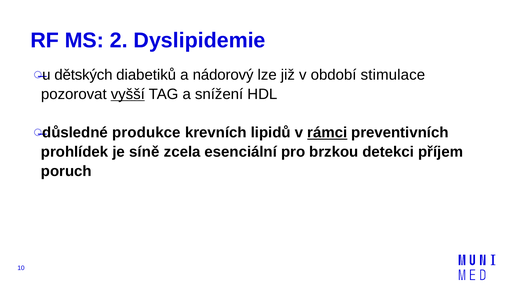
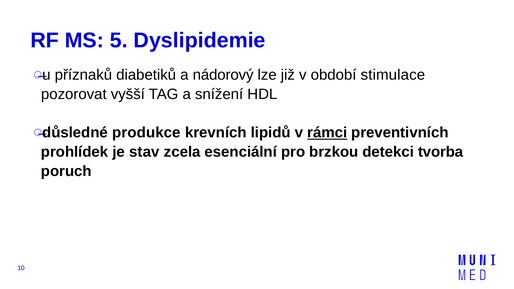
2: 2 -> 5 (119, 40)
dětských: dětských -> příznaků (83, 75)
vyšší underline: present -> none (128, 94)
síně: síně -> stav (144, 152)
příjem: příjem -> tvorba (441, 152)
